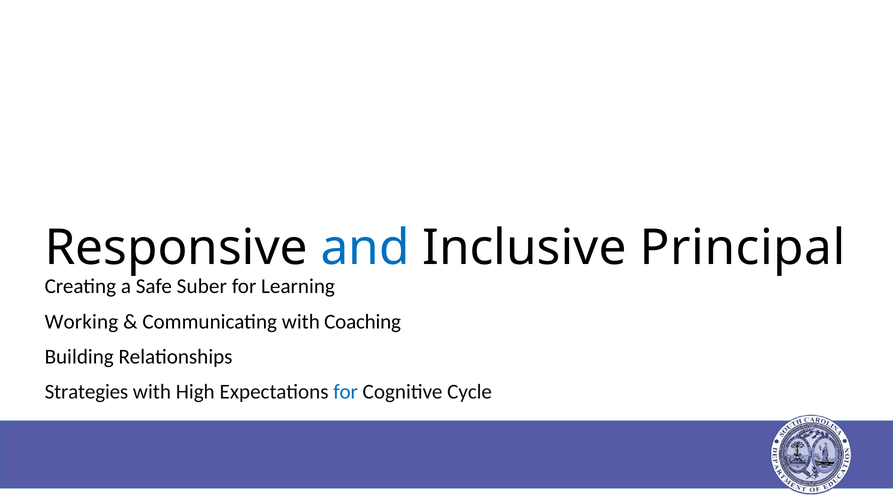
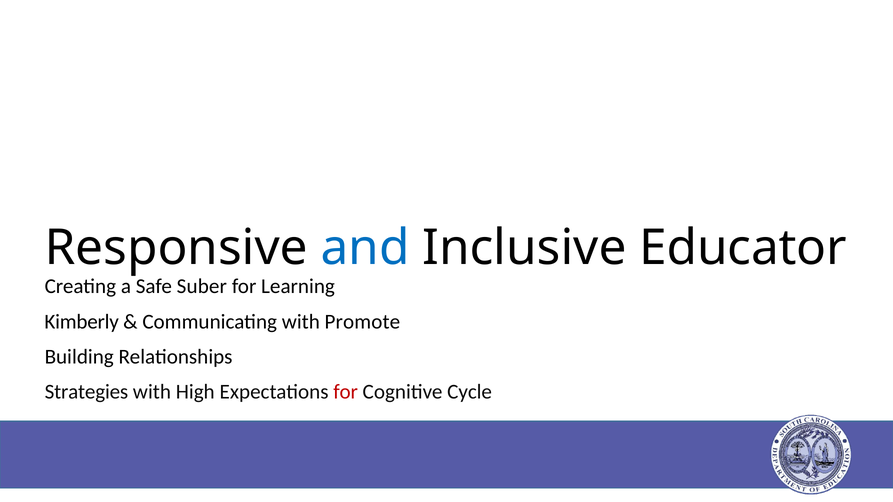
Principal: Principal -> Educator (743, 248)
Working: Working -> Kimberly (82, 322)
Coaching: Coaching -> Promote (362, 322)
for colour: blue -> red (346, 392)
